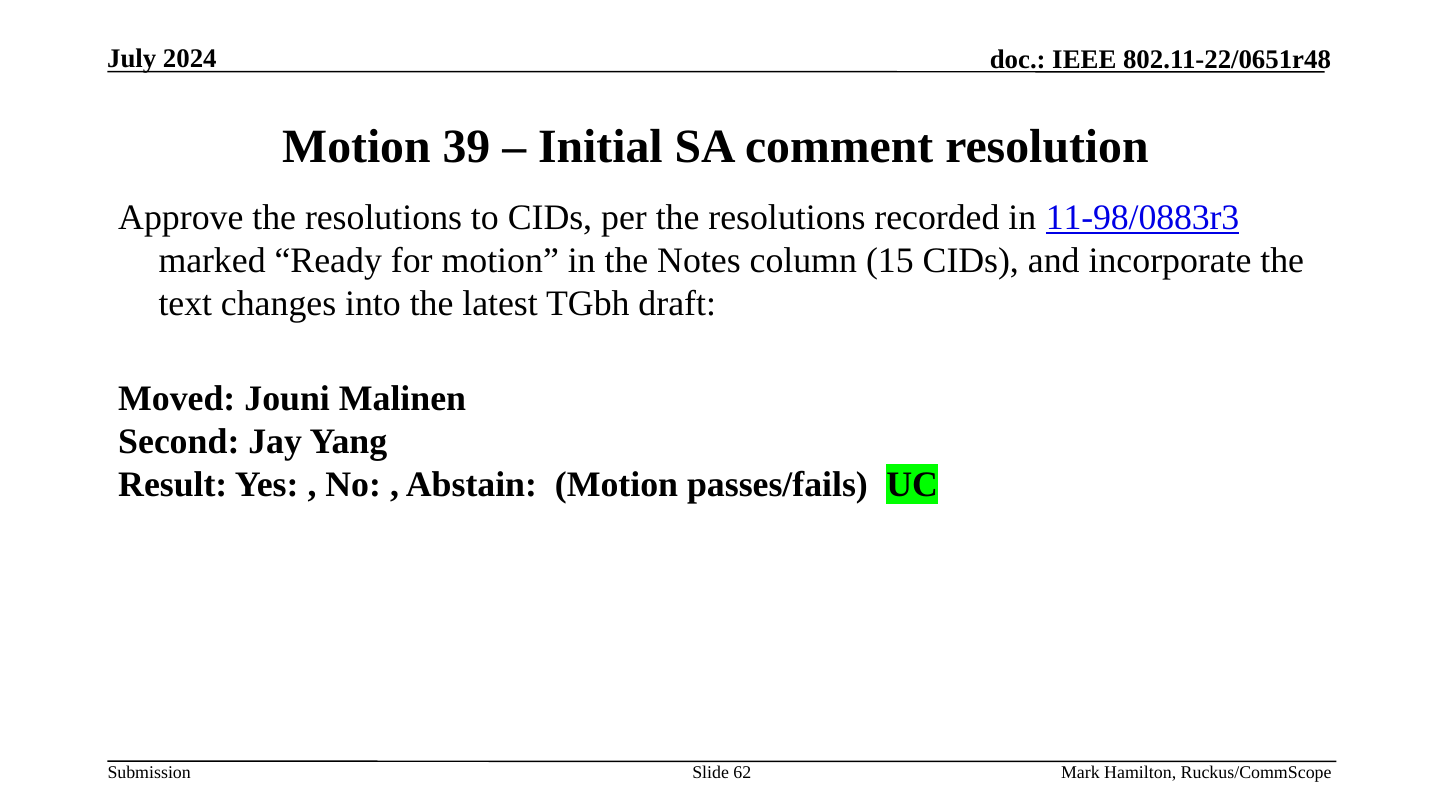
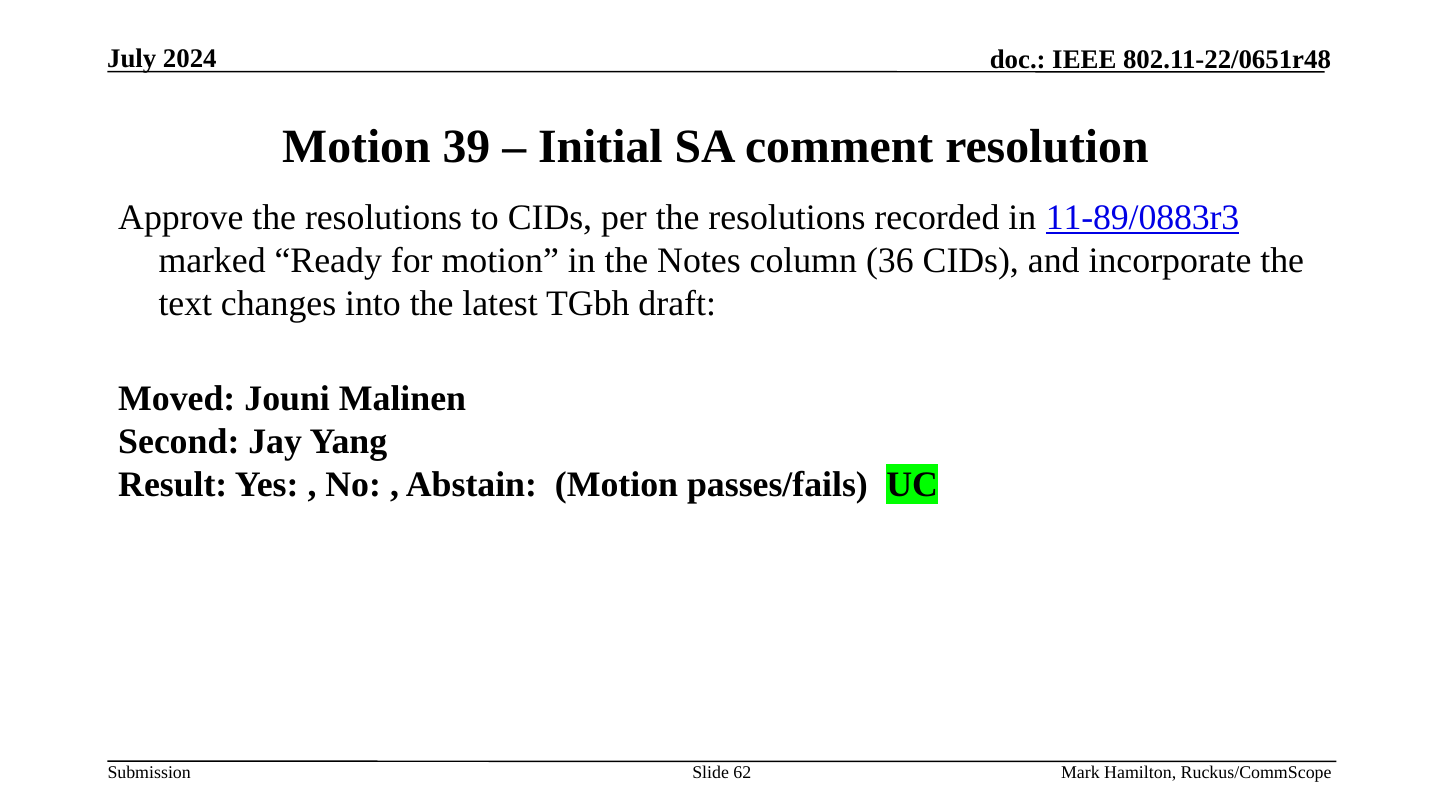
11-98/0883r3: 11-98/0883r3 -> 11-89/0883r3 (1143, 217)
15: 15 -> 36 (890, 260)
